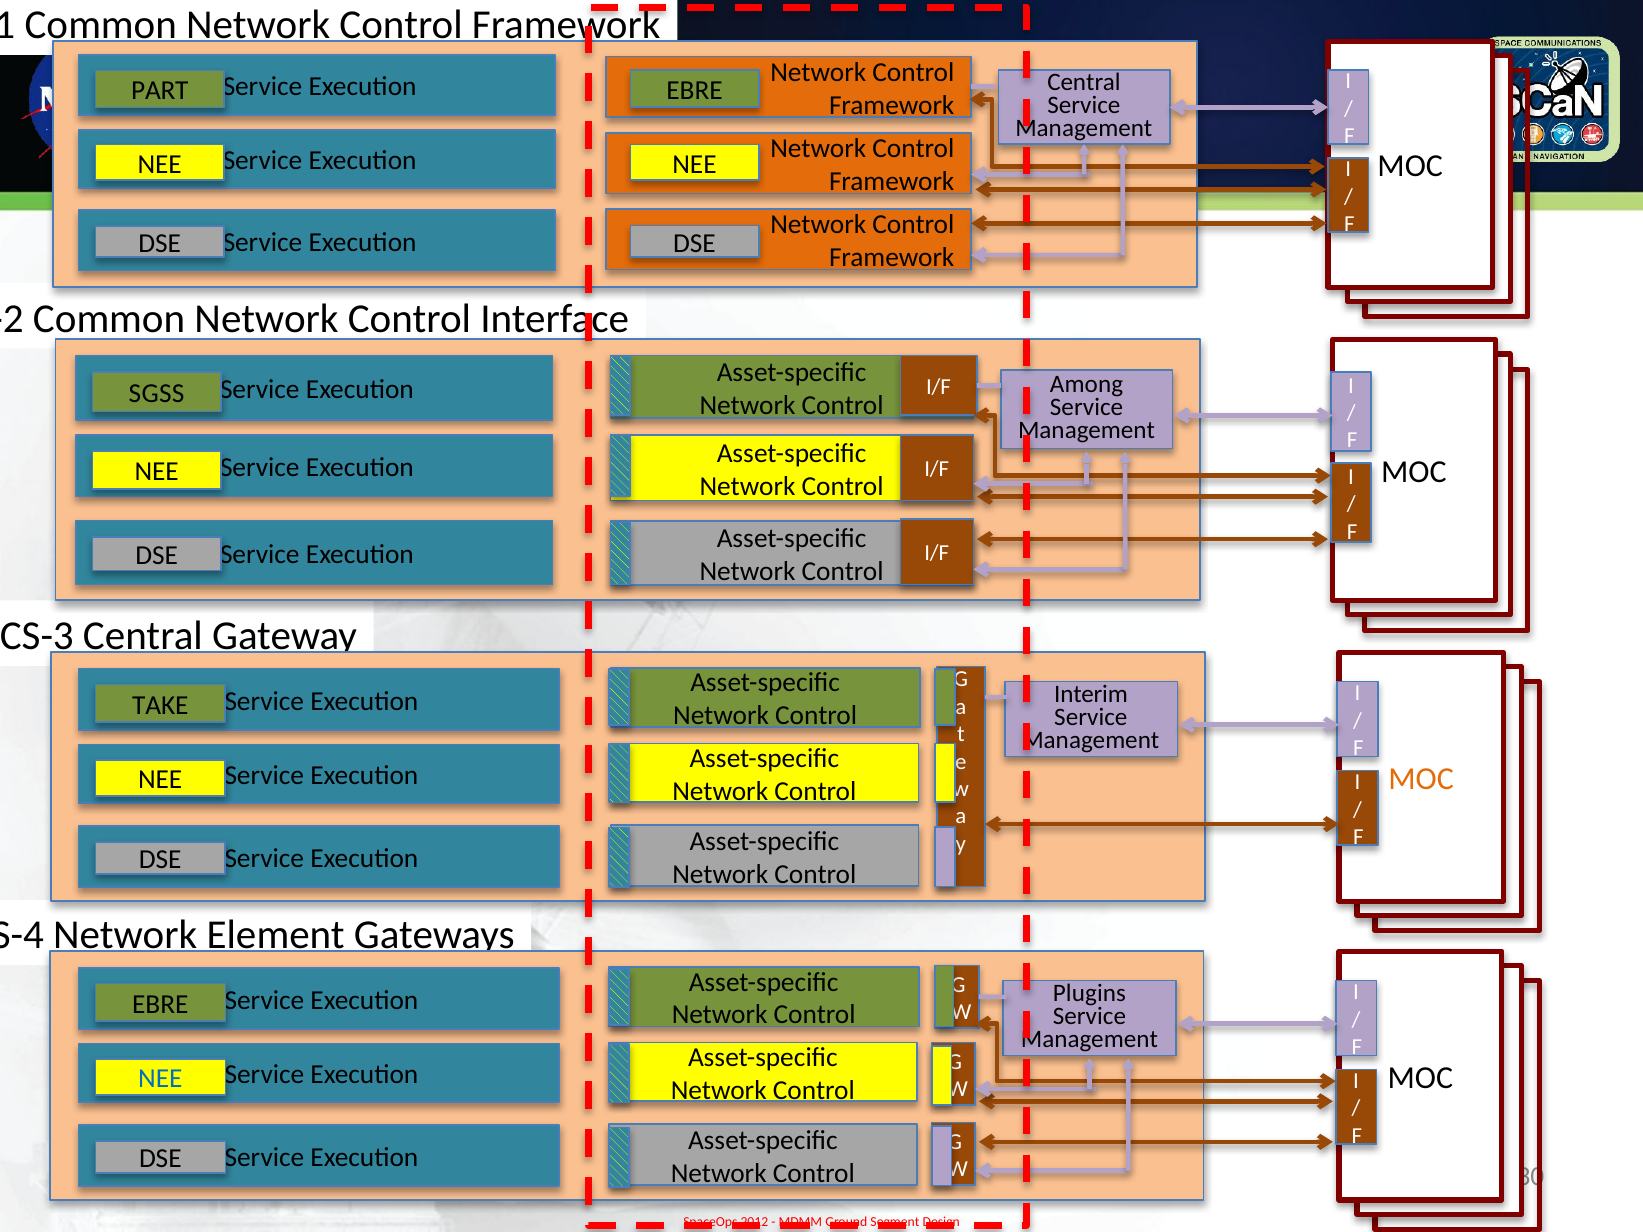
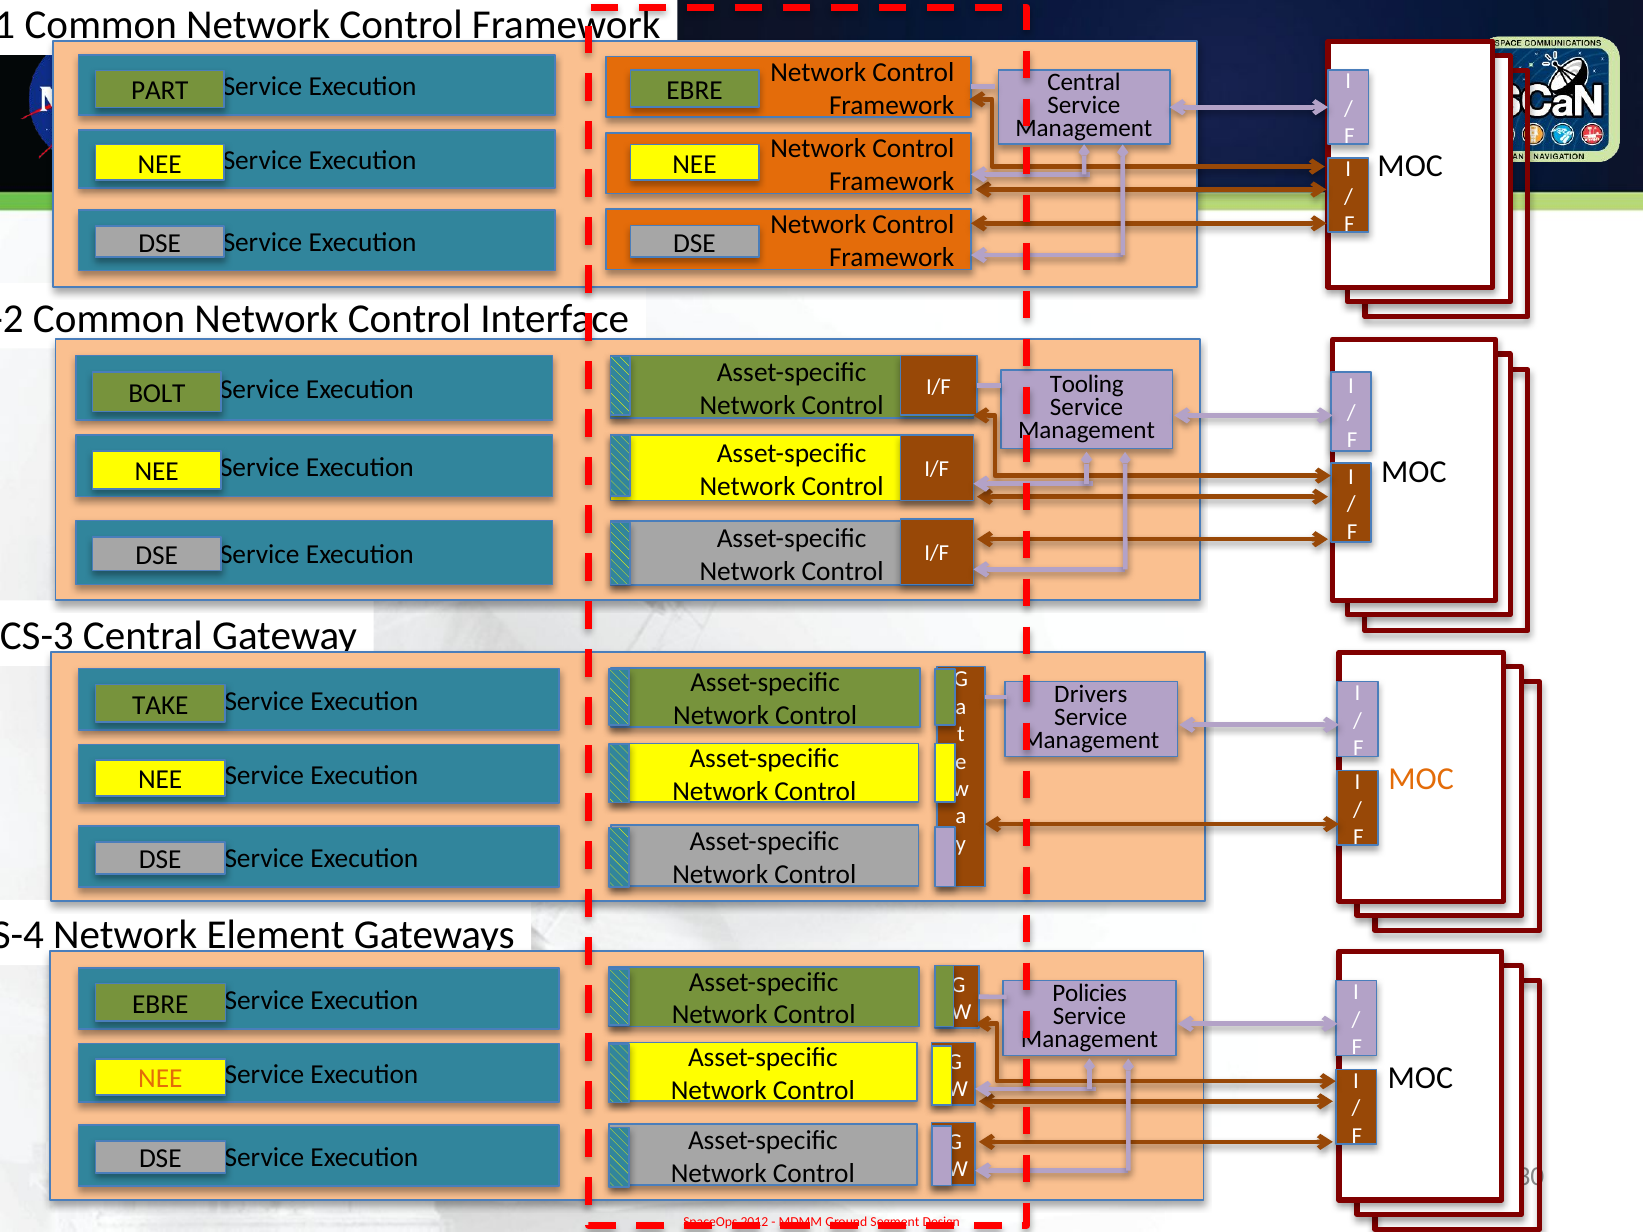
Among: Among -> Tooling (1087, 385)
SGSS: SGSS -> BOLT (157, 394)
Interim: Interim -> Drivers (1091, 694)
Plugins: Plugins -> Policies (1090, 993)
NEE colour: blue -> orange (160, 1079)
